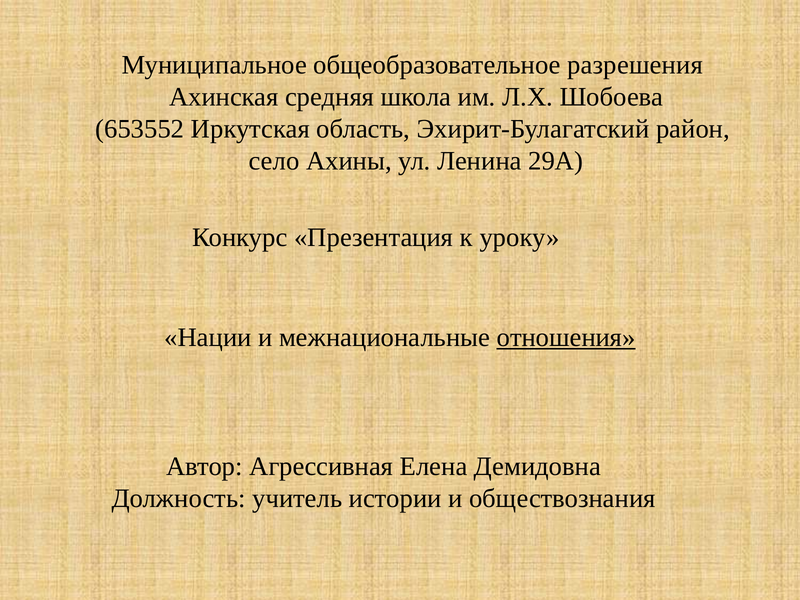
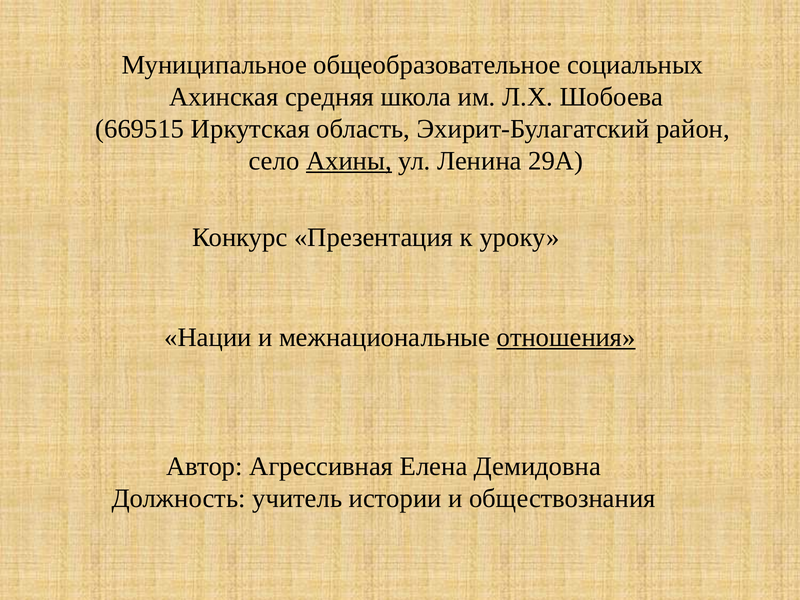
разрешения: разрешения -> социальных (635, 65)
653552: 653552 -> 669515 (140, 129)
Ахины underline: none -> present (349, 161)
